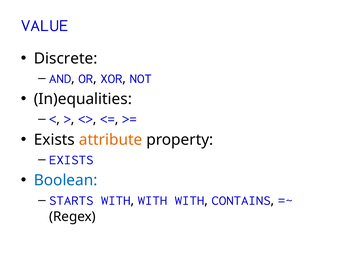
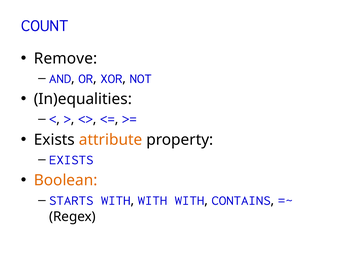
VALUE: VALUE -> COUNT (45, 25)
Discrete: Discrete -> Remove (66, 58)
Boolean colour: blue -> orange (66, 180)
